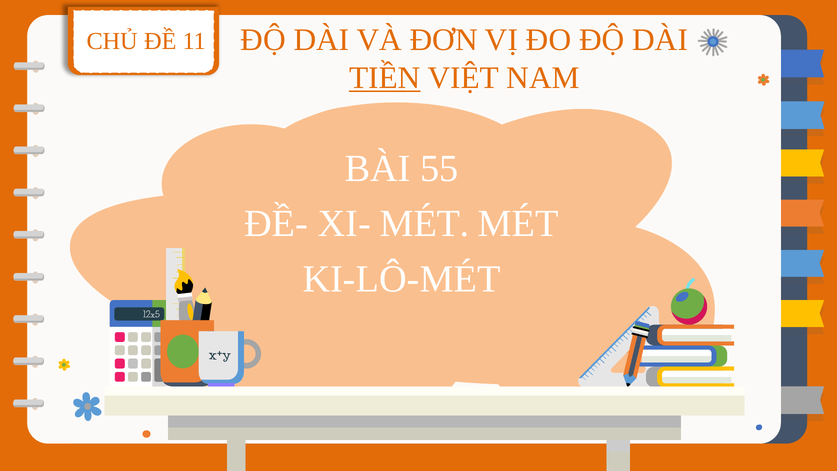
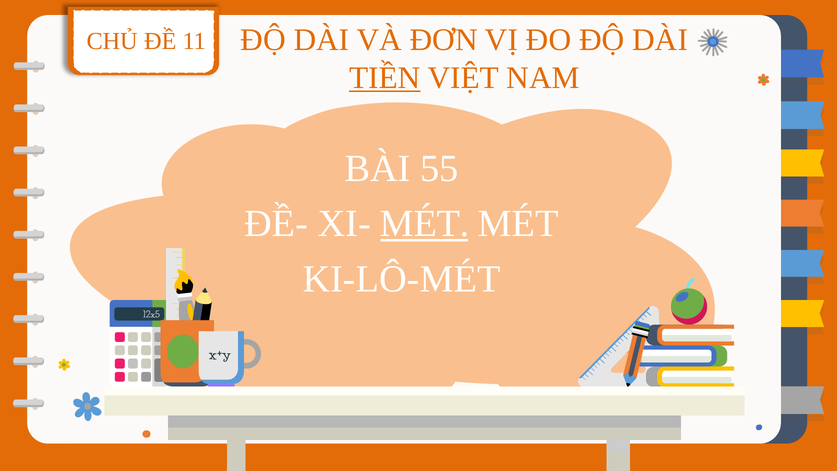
MÉT underline: none -> present (425, 224)
